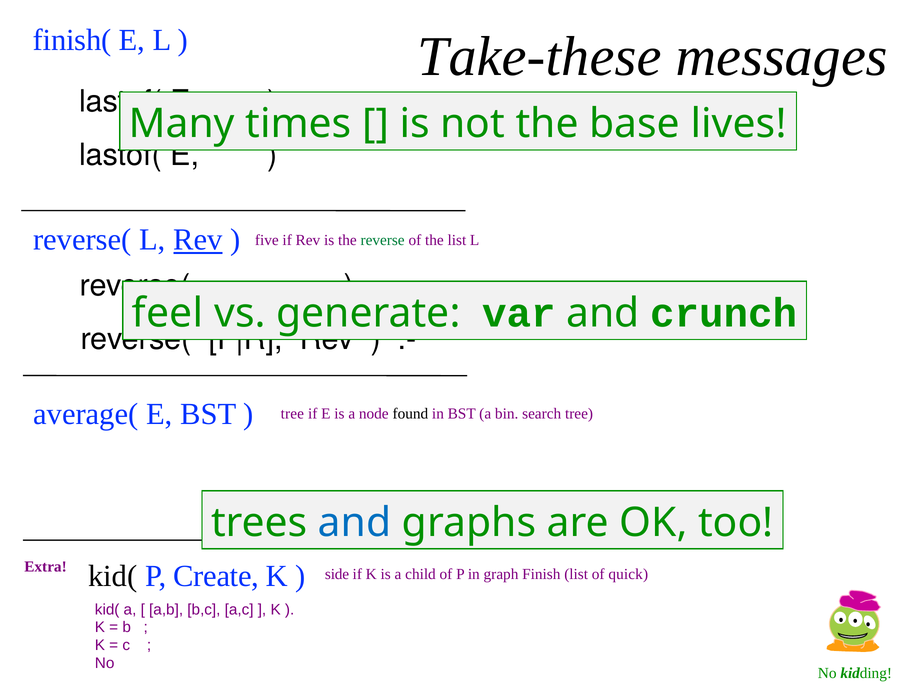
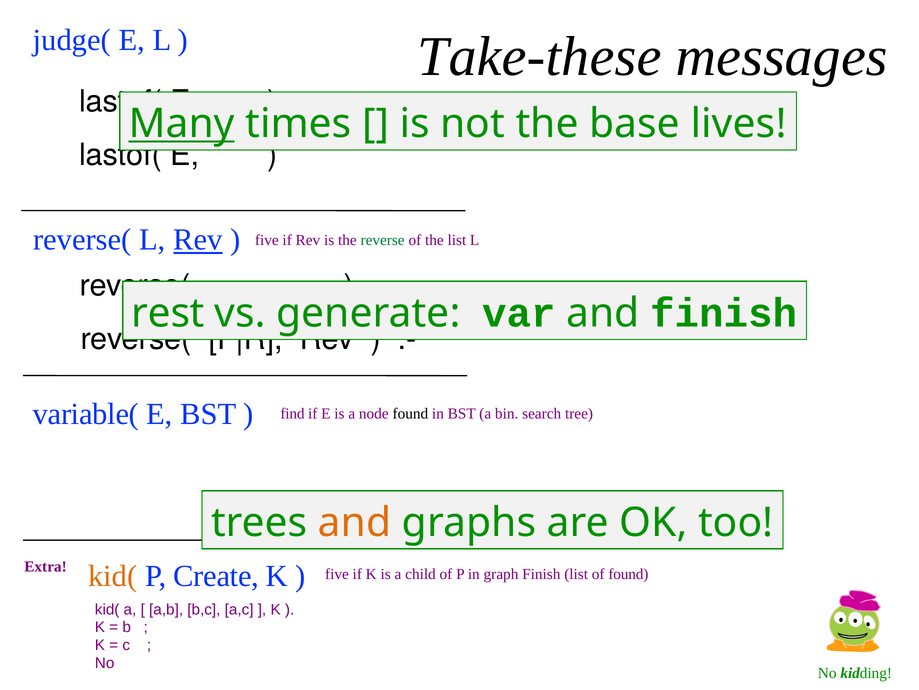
finish(: finish( -> judge( (72, 40)
Many underline: none -> present (182, 124)
feel: feel -> rest (168, 313)
and crunch: crunch -> finish (724, 313)
average(: average( -> variable( (86, 414)
tree: tree -> find (292, 413)
and colour: blue -> orange (355, 522)
kid( colour: black -> orange (113, 575)
side: side -> five (337, 574)
of quick: quick -> found (628, 574)
